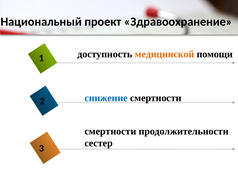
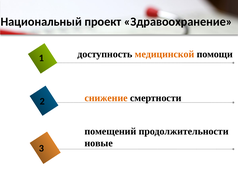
снижение colour: blue -> orange (106, 98)
смертности: смертности -> помещений (110, 131)
сестер: сестер -> новые (99, 143)
